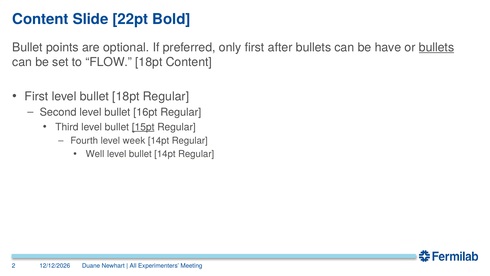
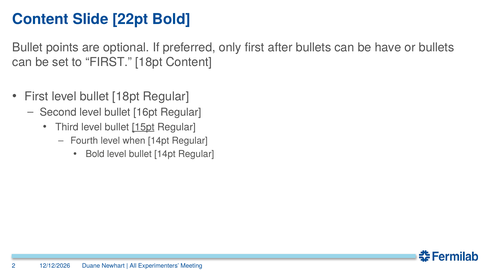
bullets underline: present -> none (437, 47)
to FLOW: FLOW -> FIRST (109, 62)
week: week -> when (134, 141)
Well: Well -> Bold (95, 154)
